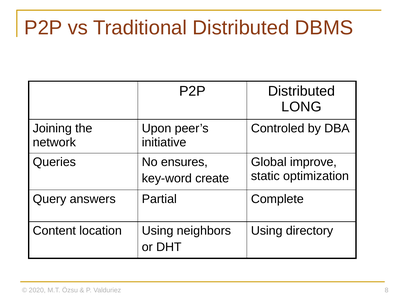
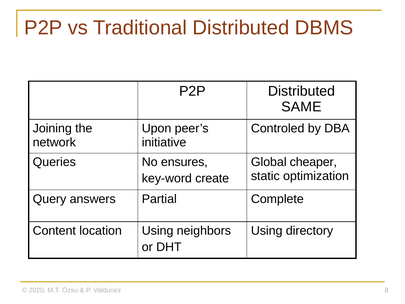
LONG: LONG -> SAME (301, 107)
improve: improve -> cheaper (313, 162)
